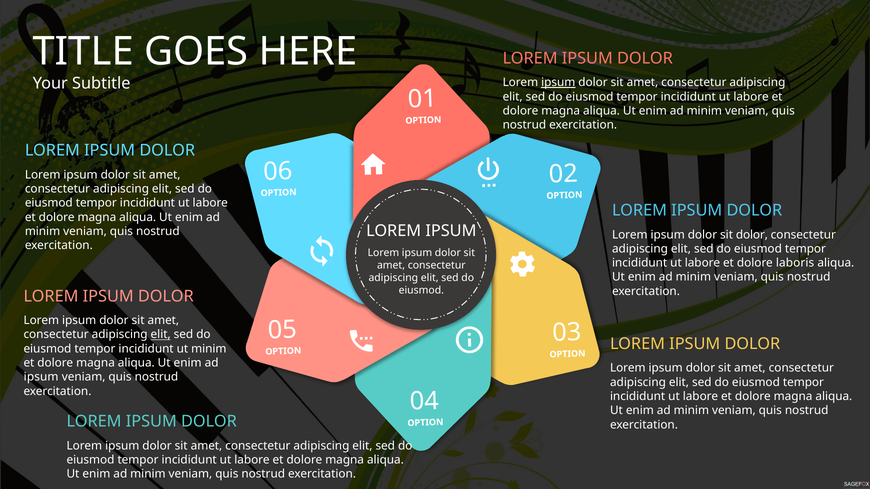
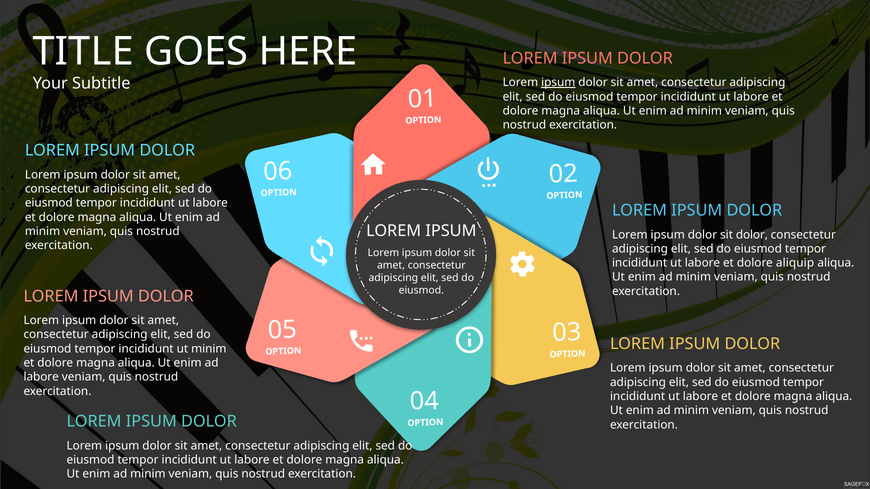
laboris: laboris -> aliquip (795, 263)
elit underline: present -> none (161, 335)
ipsum: ipsum -> labore (41, 377)
